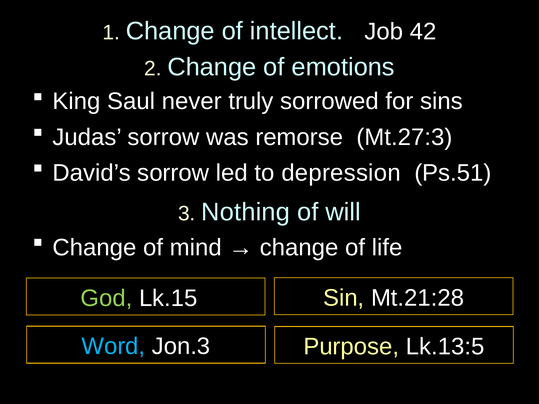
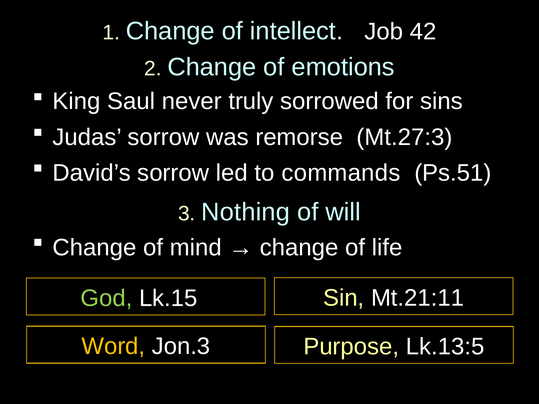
depression: depression -> commands (341, 173)
Mt.21:28: Mt.21:28 -> Mt.21:11 (418, 298)
Word colour: light blue -> yellow (113, 347)
